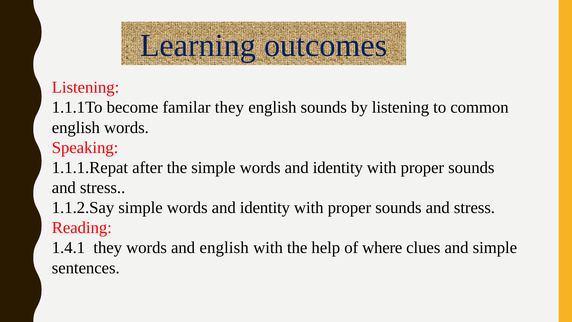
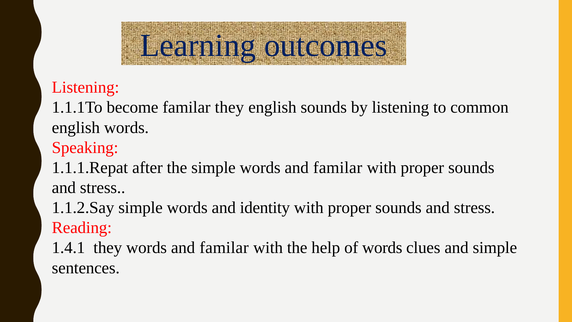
identity: identity -> familar (338, 167)
english: english -> familar (224, 248)
of where: where -> words (382, 248)
